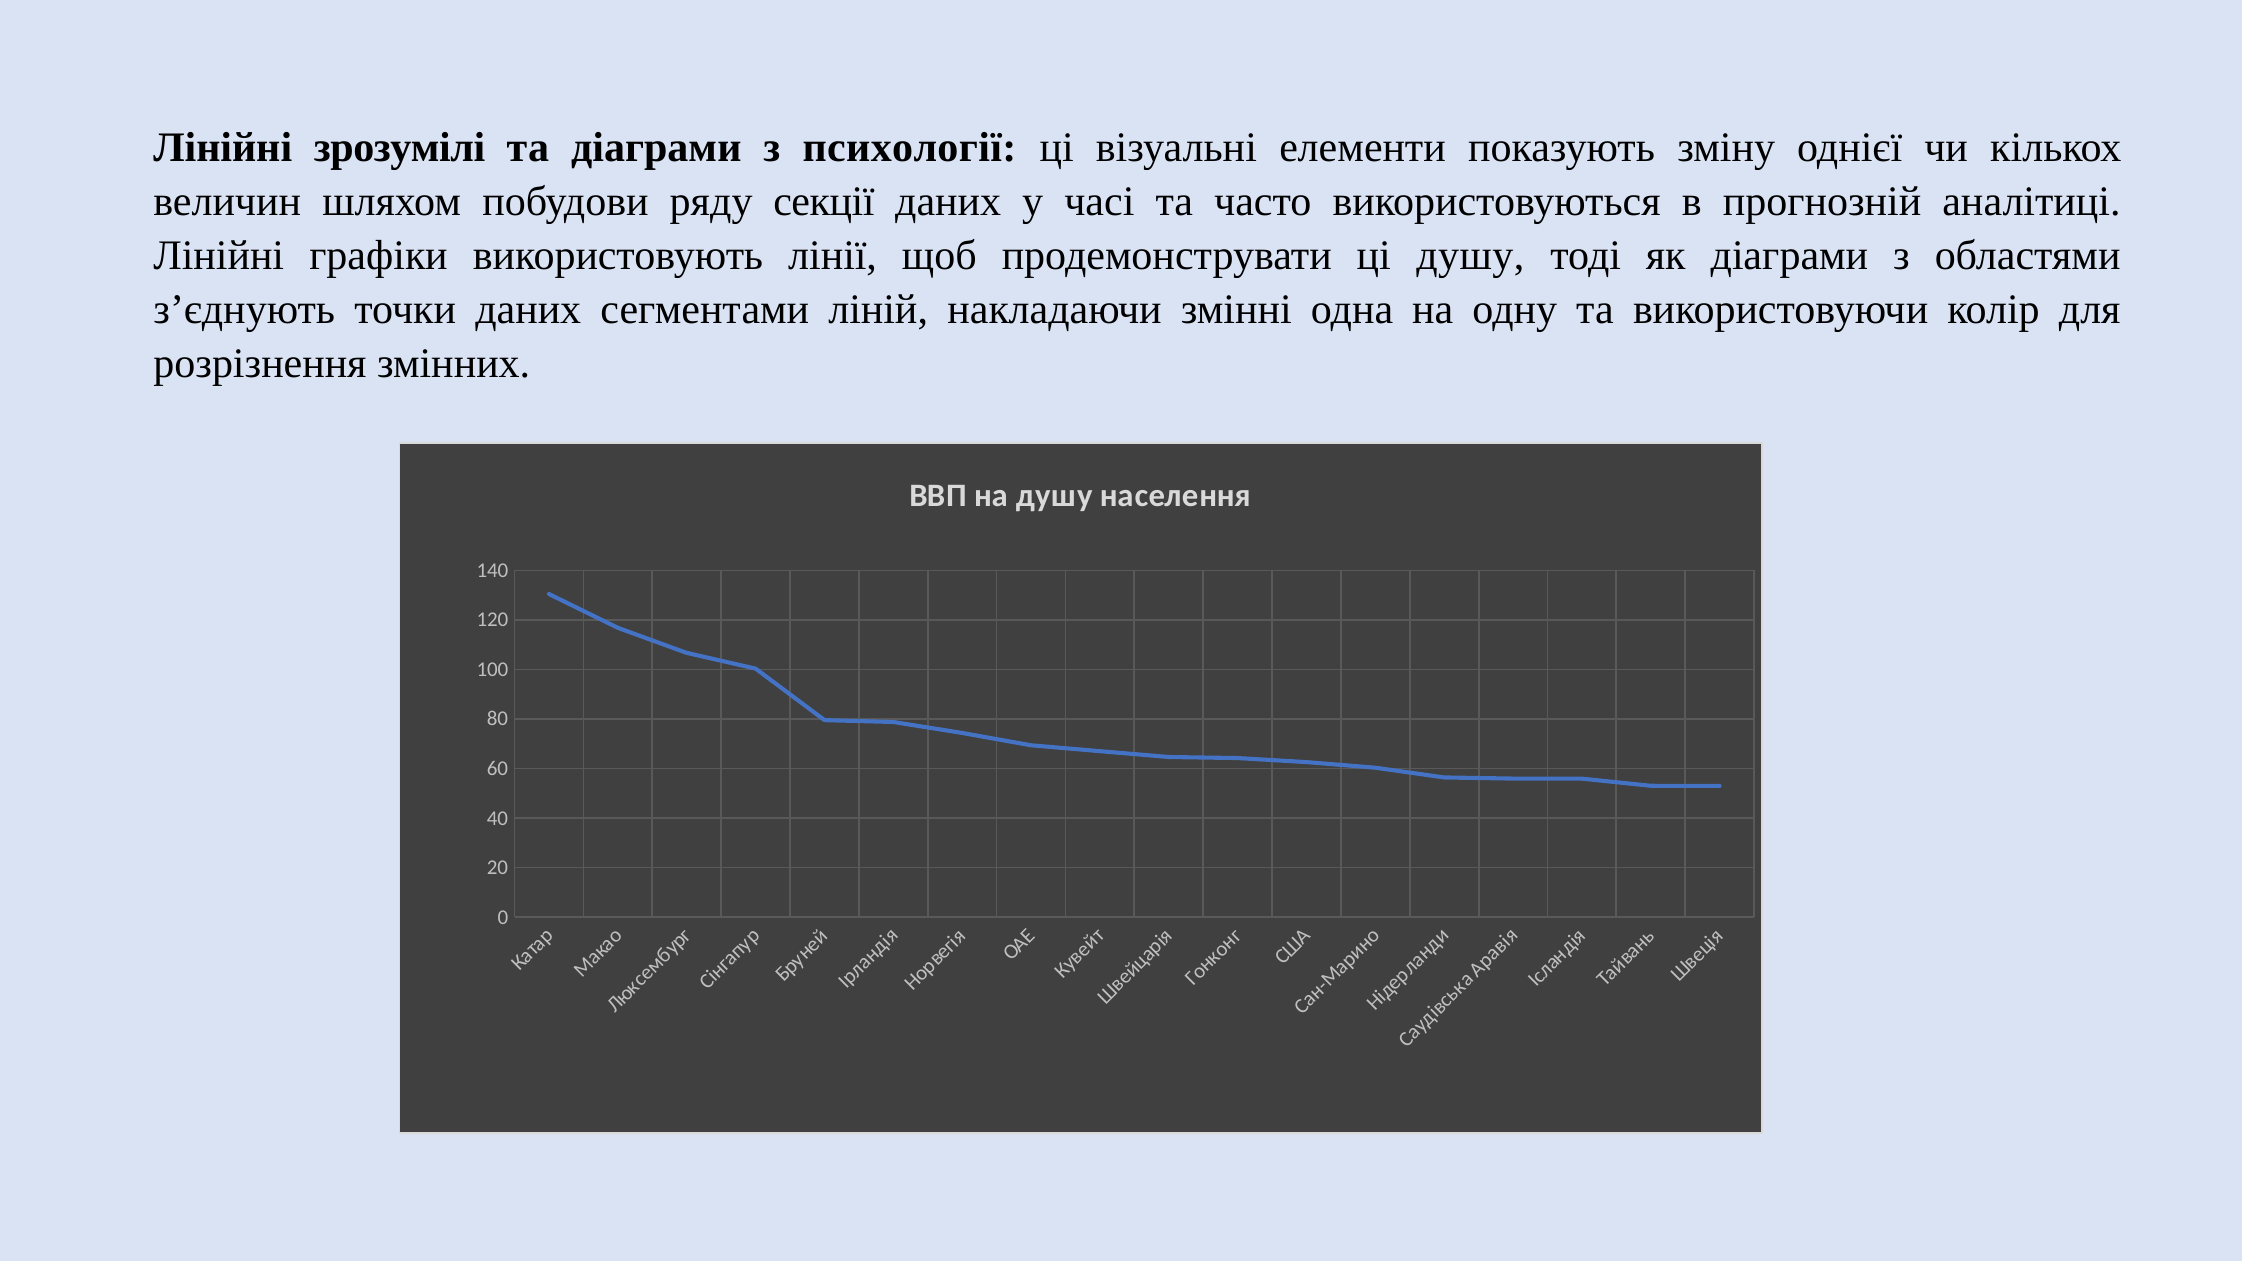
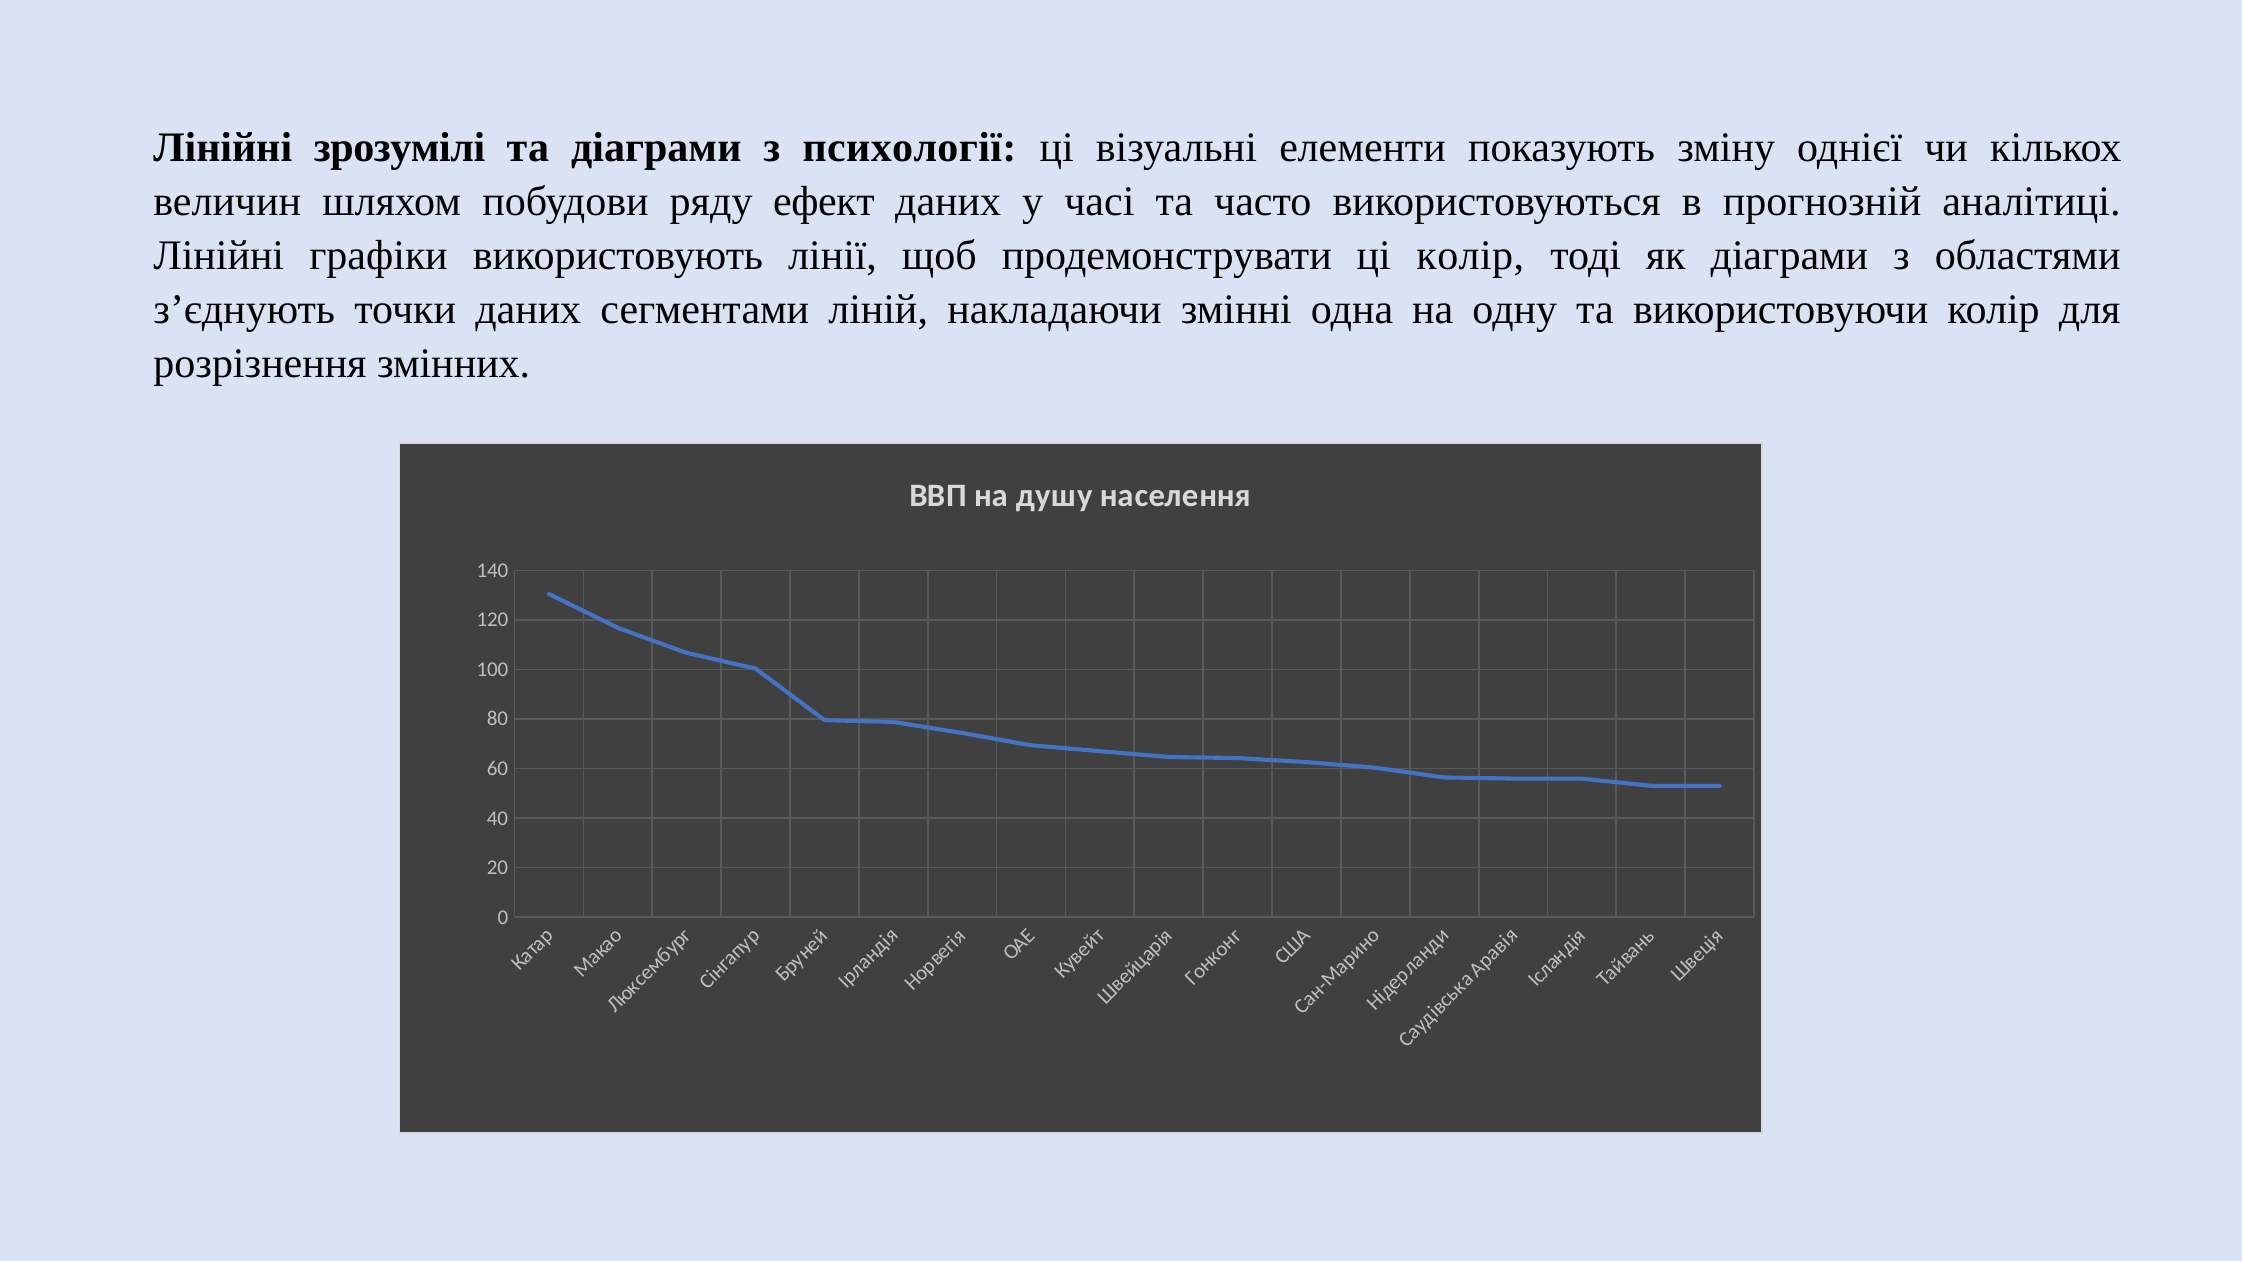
секції: секції -> ефект (824, 201)
ці душу: душу -> колір (1470, 255)
